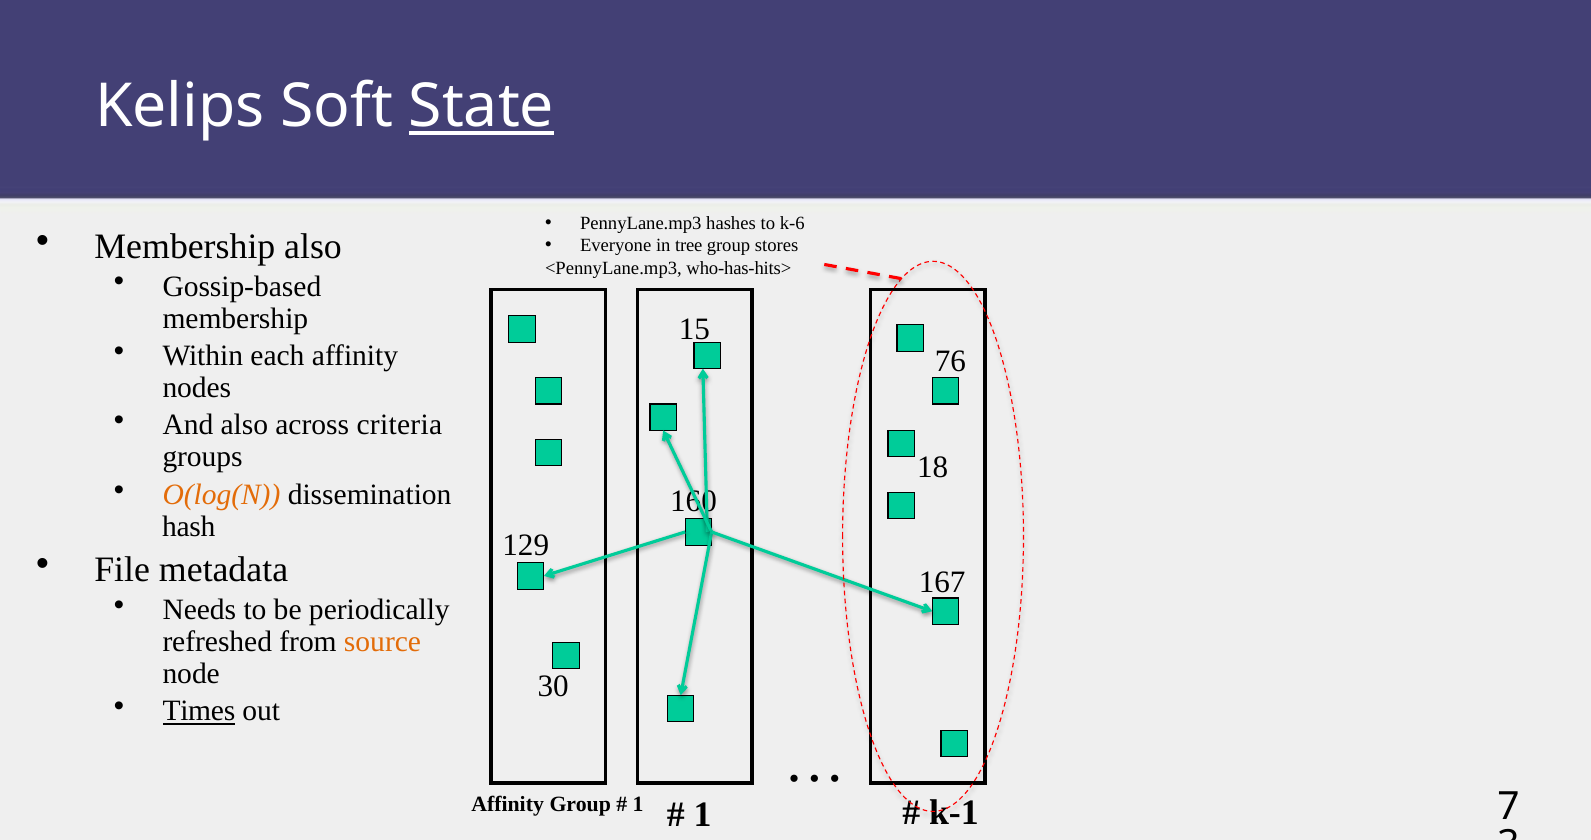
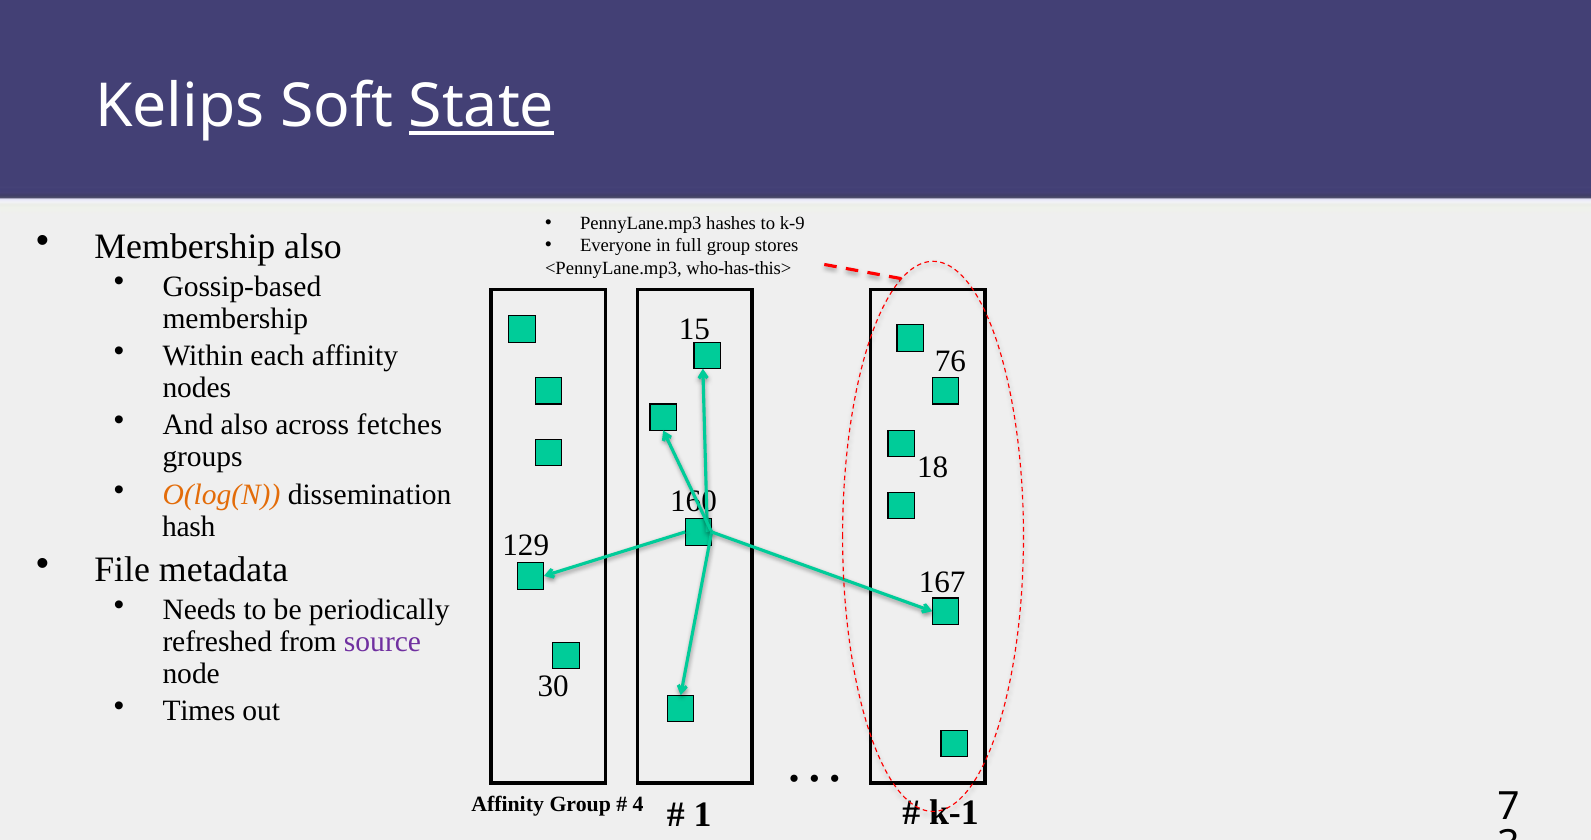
k-6: k-6 -> k-9 (792, 223)
tree: tree -> full (689, 246)
who-has-hits>: who-has-hits> -> who-has-this> (739, 268)
criteria: criteria -> fetches (399, 425)
source colour: orange -> purple (383, 642)
Times underline: present -> none (199, 711)
1: 1 -> 4 (638, 804)
